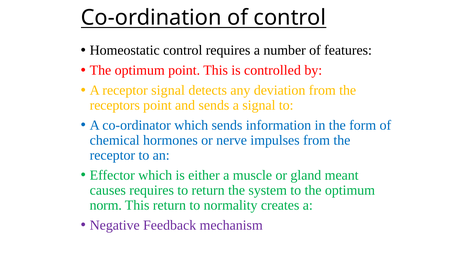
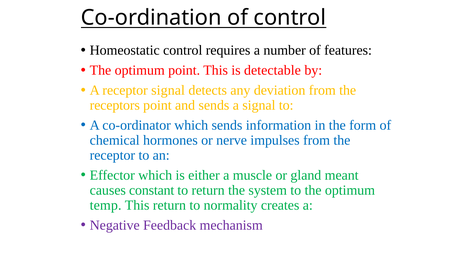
controlled: controlled -> detectable (272, 70)
causes requires: requires -> constant (152, 190)
norm: norm -> temp (106, 205)
